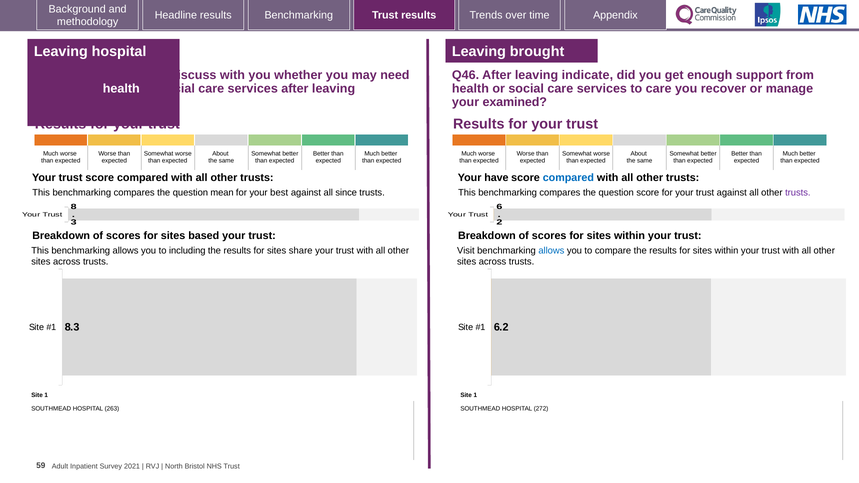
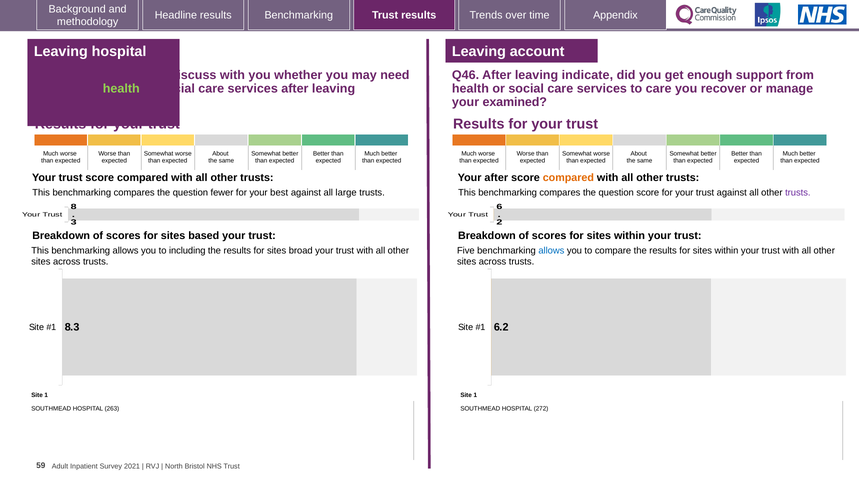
brought: brought -> account (537, 52)
health colour: white -> light green (121, 88)
Your have: have -> after (496, 178)
compared colour: blue -> orange (568, 178)
mean: mean -> fewer (222, 193)
since: since -> large (346, 193)
share: share -> broad (301, 251)
Visit: Visit -> Five (466, 251)
